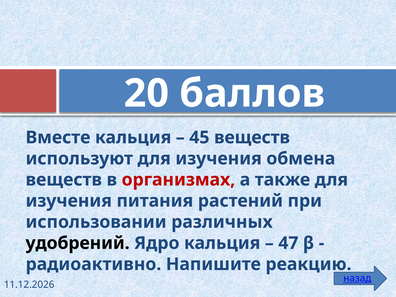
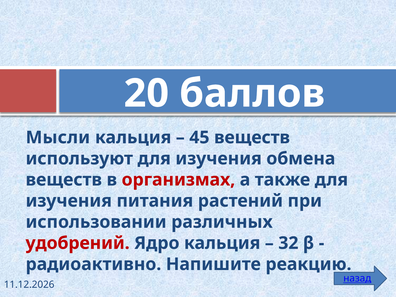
Вместе: Вместе -> Мысли (58, 137)
удобрений colour: black -> red (78, 243)
47: 47 -> 32 (288, 243)
